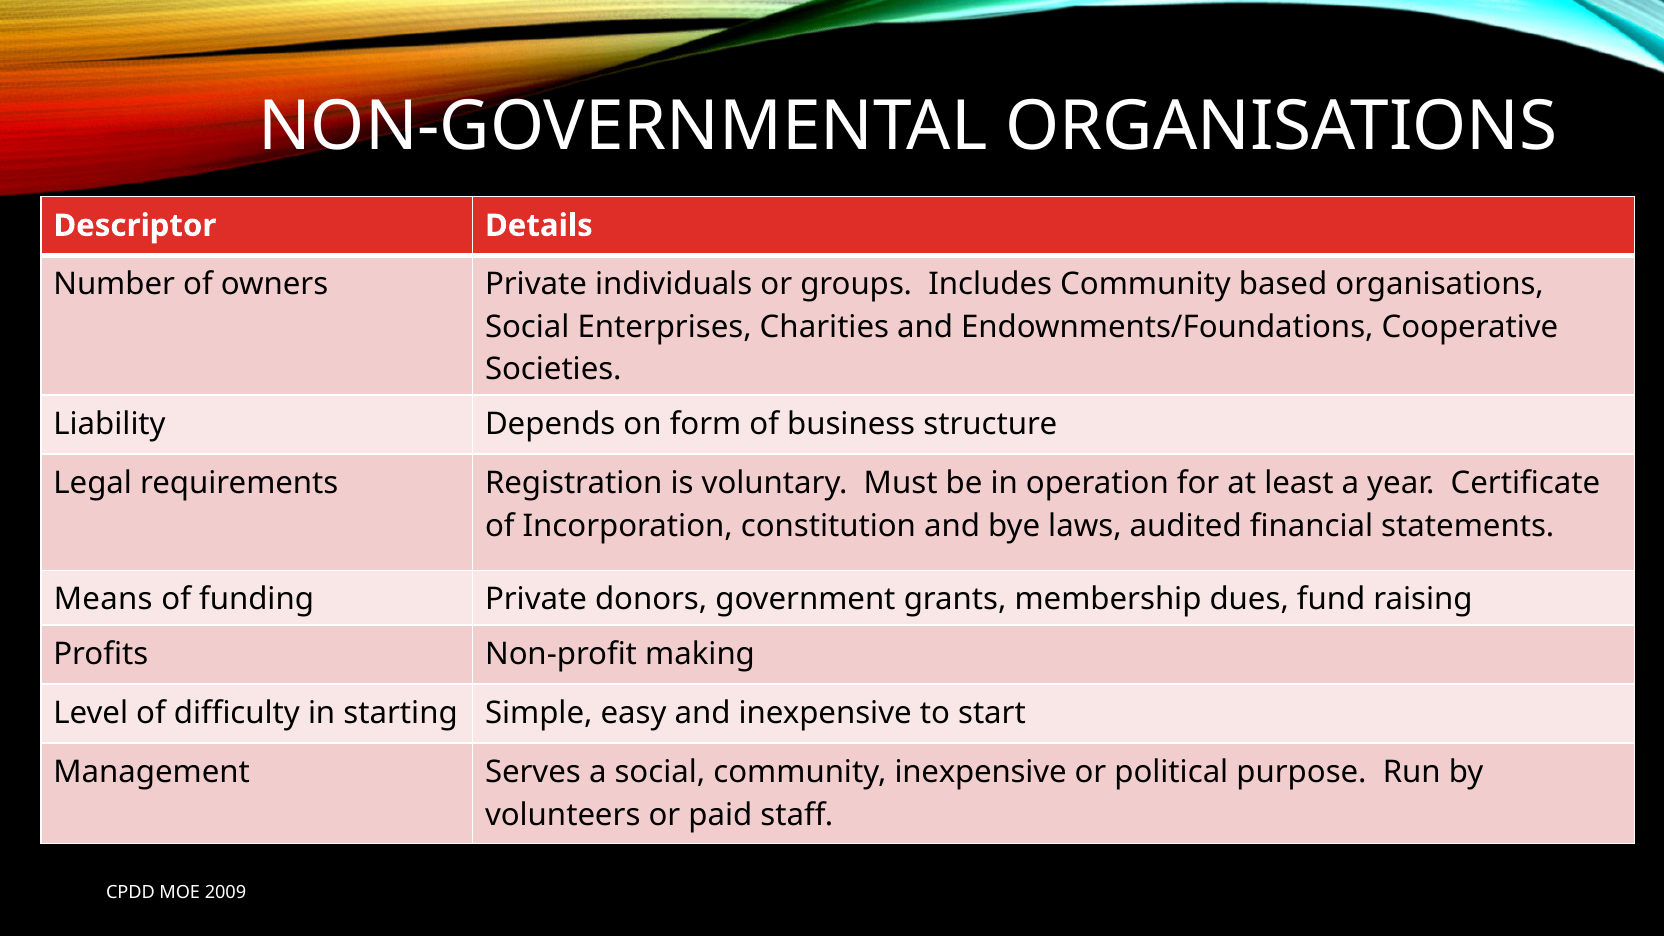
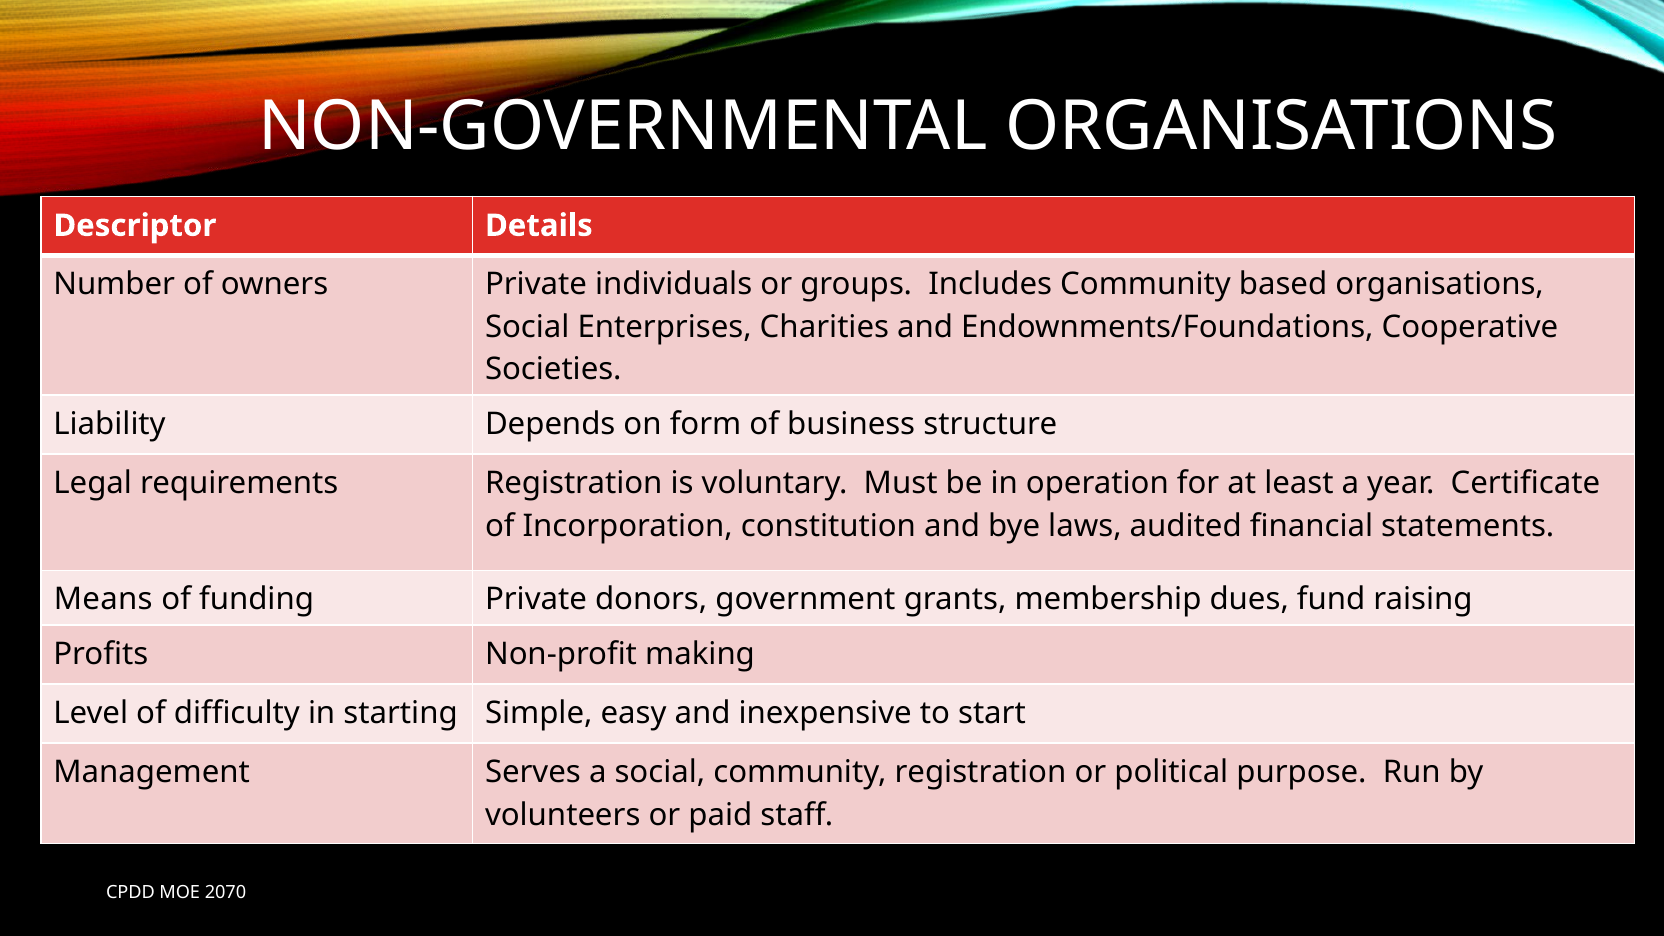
community inexpensive: inexpensive -> registration (980, 772)
2009: 2009 -> 2070 (225, 892)
